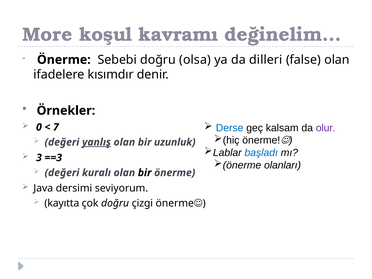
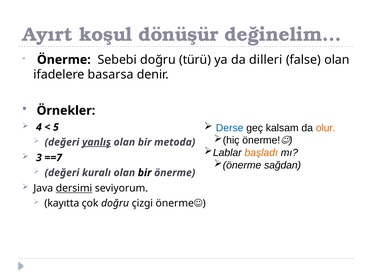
More: More -> Ayırt (47, 35)
kavramı: kavramı -> dönüşür (178, 35)
olsa: olsa -> türü (195, 60)
kısımdır: kısımdır -> basarsa (111, 75)
olur colour: purple -> orange (326, 128)
0: 0 -> 4 (39, 127)
7: 7 -> 5 (56, 127)
uzunluk: uzunluk -> metoda (175, 142)
başladı colour: blue -> orange (261, 153)
==3: ==3 -> ==7 (53, 158)
olanları: olanları -> sağdan (283, 165)
dersimi underline: none -> present (74, 188)
